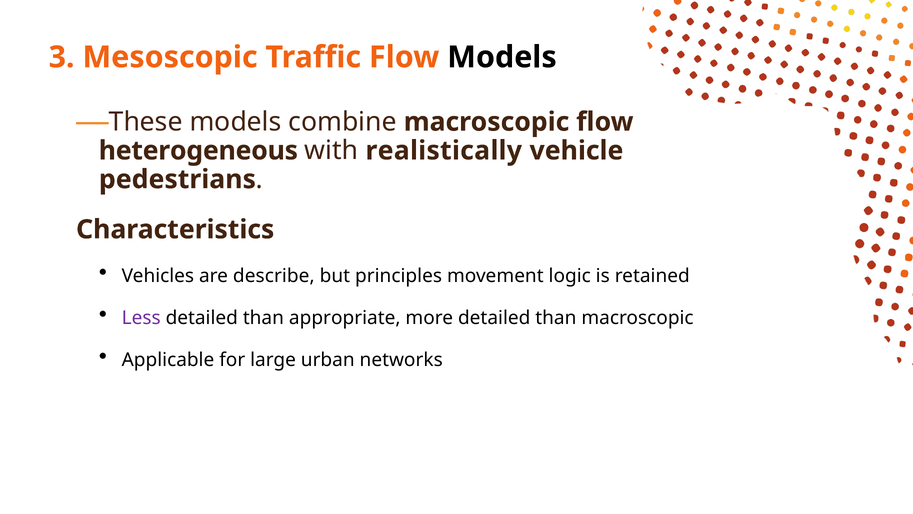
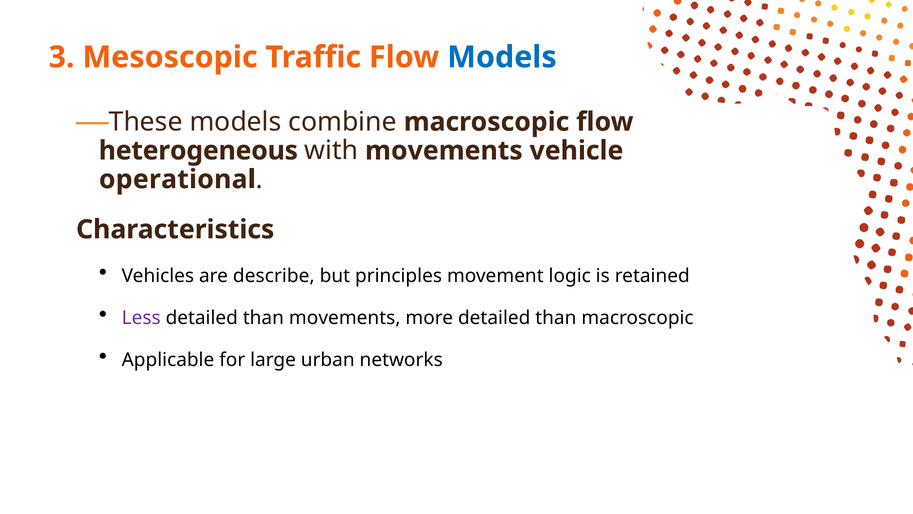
Models colour: black -> blue (502, 57)
with realistically: realistically -> movements (444, 151)
pedestrians: pedestrians -> operational (177, 179)
than appropriate: appropriate -> movements (345, 317)
